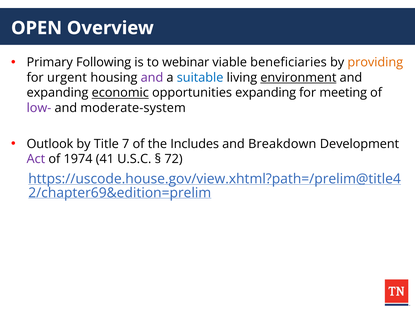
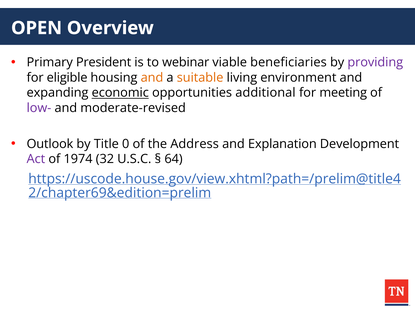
Following: Following -> President (104, 62)
providing colour: orange -> purple (375, 62)
urgent: urgent -> eligible (67, 78)
and colour: purple -> orange (152, 78)
suitable colour: blue -> orange (200, 78)
environment underline: present -> none (298, 78)
opportunities expanding: expanding -> additional (266, 93)
moderate-system: moderate-system -> moderate-revised (133, 108)
7: 7 -> 0 (126, 144)
Includes: Includes -> Address (195, 144)
Breakdown: Breakdown -> Explanation (282, 144)
41: 41 -> 32 (105, 159)
72: 72 -> 64 (174, 159)
